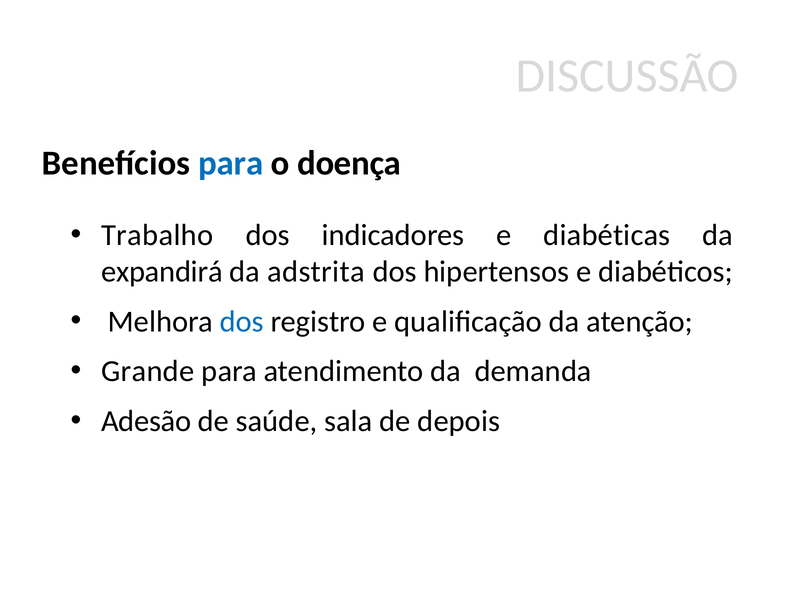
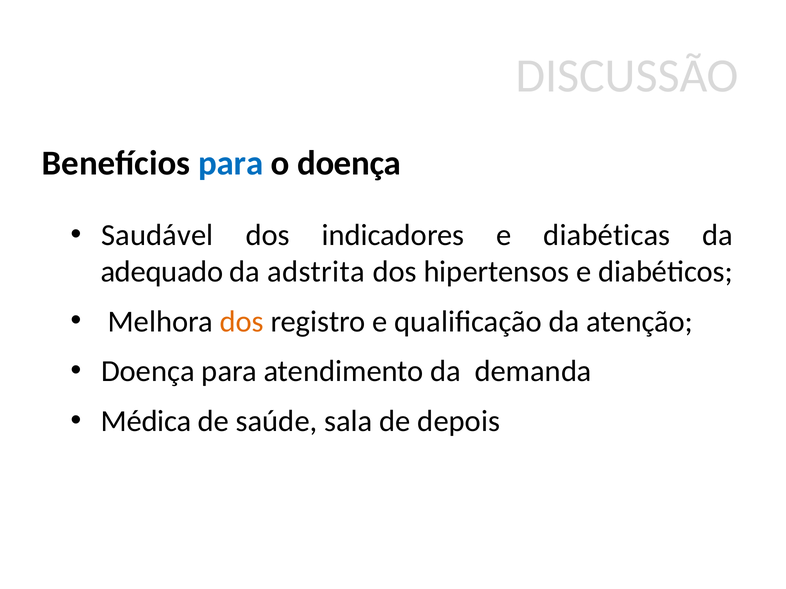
Trabalho: Trabalho -> Saudável (157, 235)
expandirá: expandirá -> adequado (162, 272)
dos colour: blue -> orange (242, 322)
Grande: Grande -> Doença (148, 372)
Adesão: Adesão -> Médica (146, 421)
